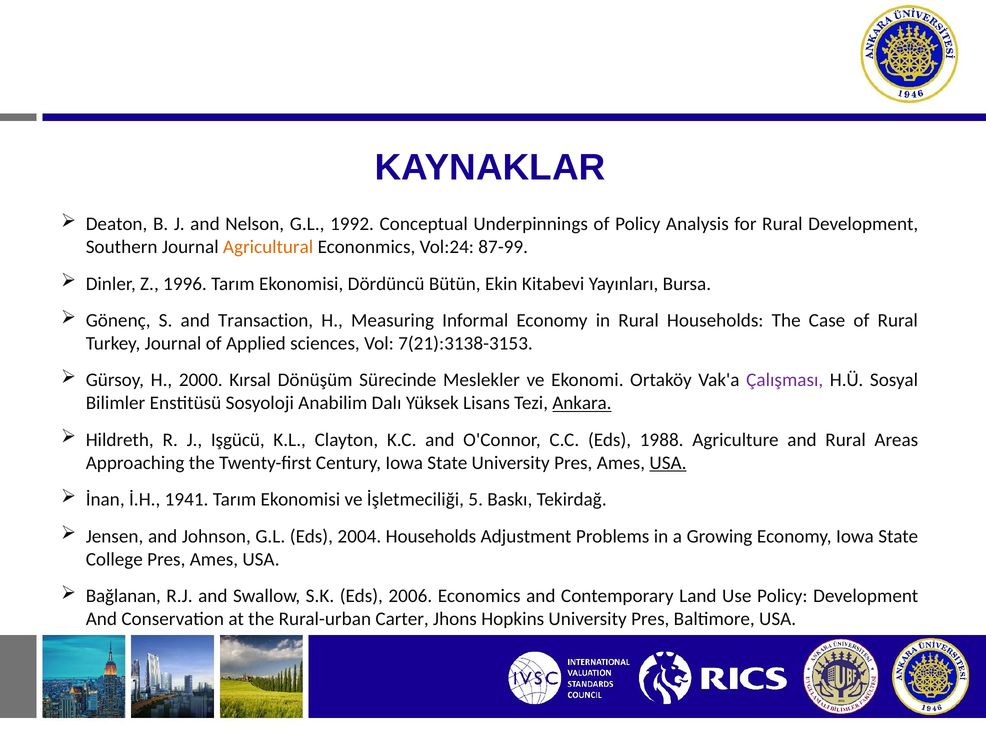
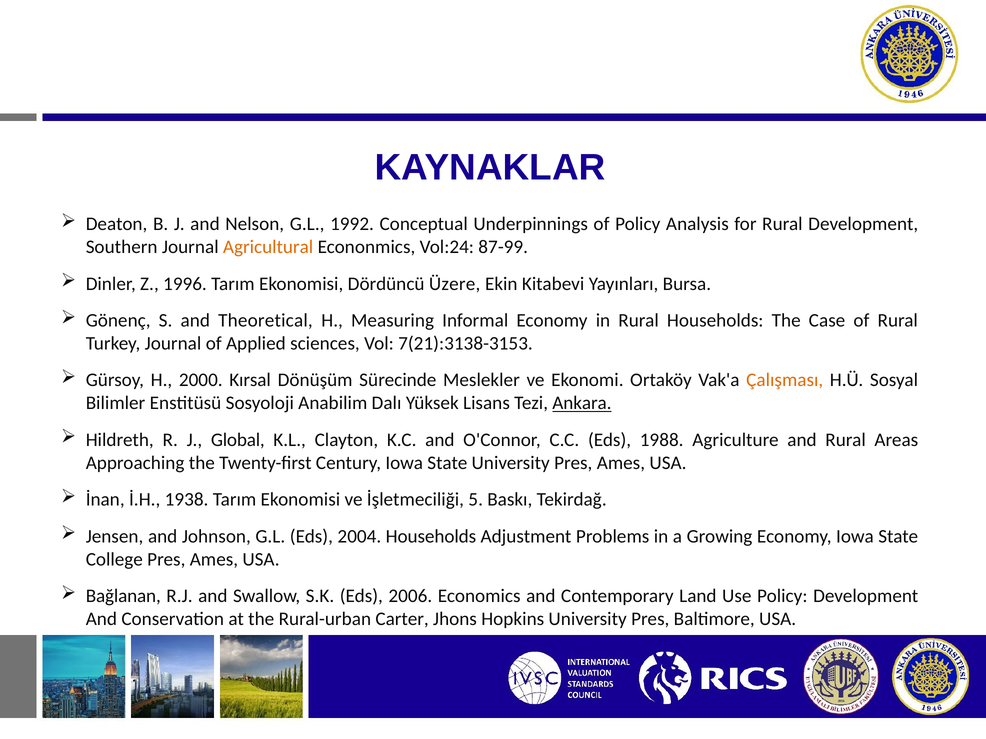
Bütün: Bütün -> Üzere (455, 284)
Transaction: Transaction -> Theoretical (265, 321)
Çalışması colour: purple -> orange (785, 380)
Işgücü: Işgücü -> Global (238, 440)
USA underline: present -> none (668, 463)
1941: 1941 -> 1938 (187, 500)
